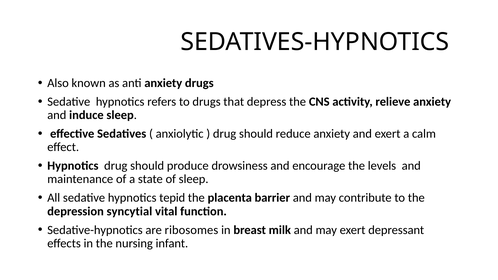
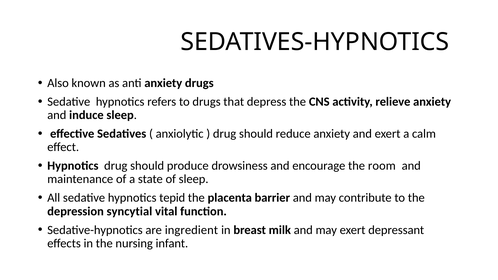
levels: levels -> room (382, 166)
ribosomes: ribosomes -> ingredient (191, 230)
